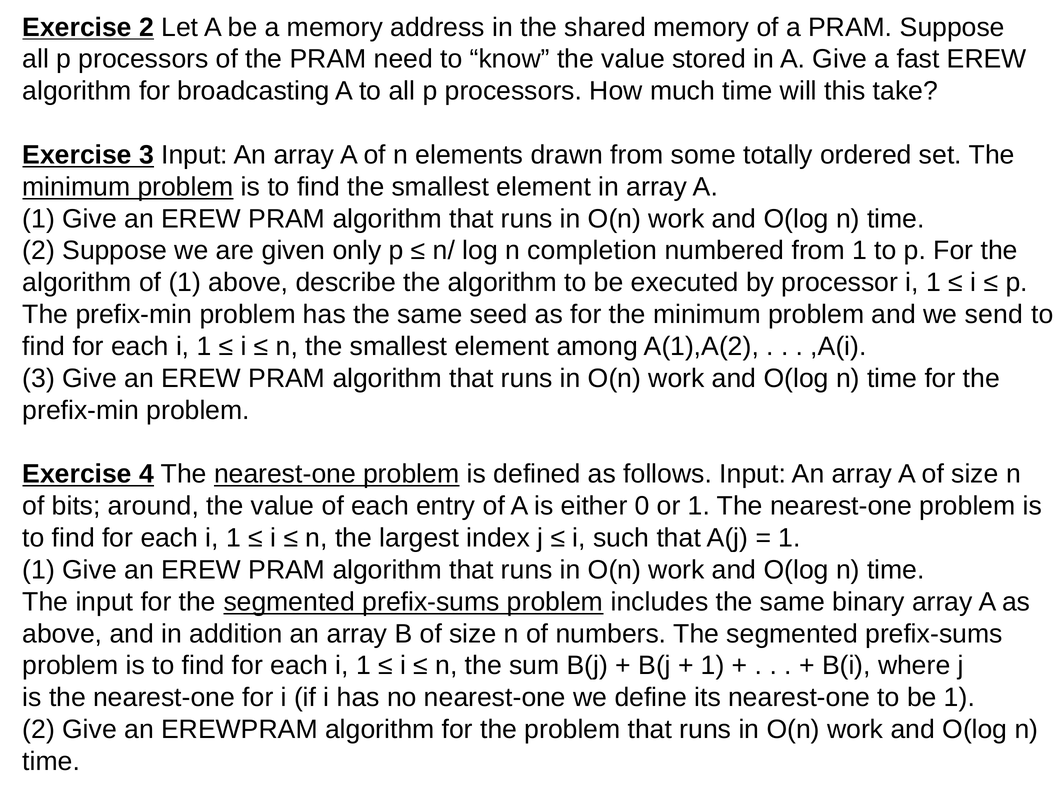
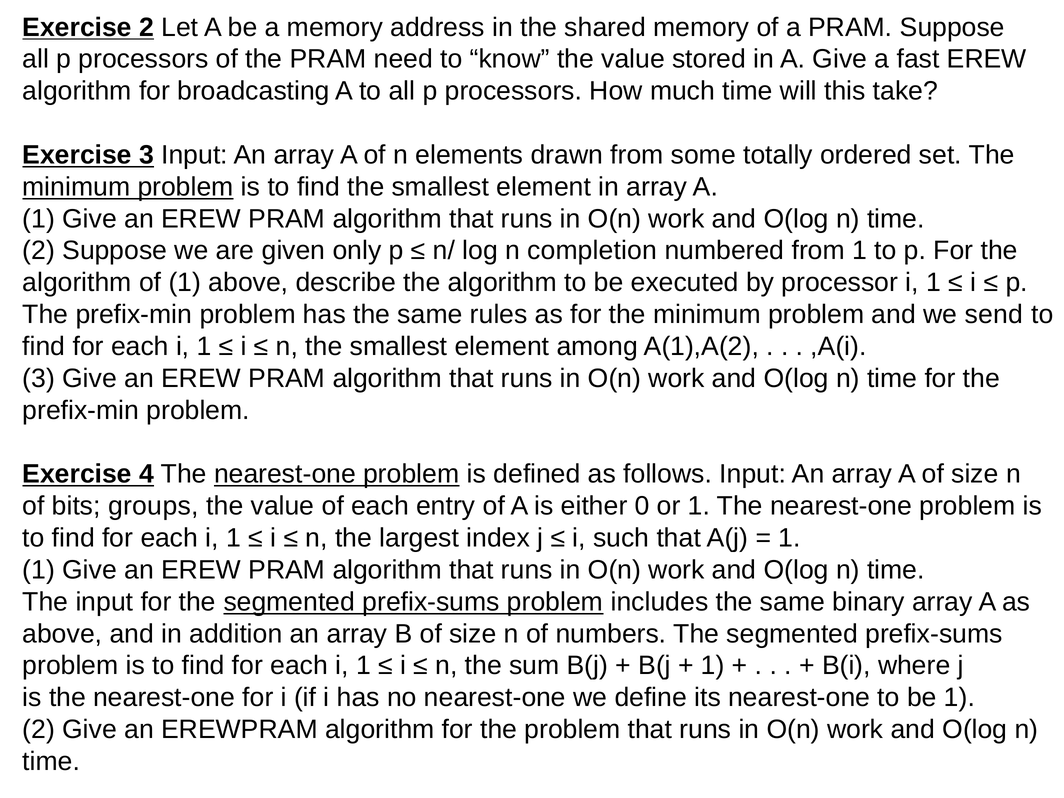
seed: seed -> rules (499, 315)
around: around -> groups (153, 506)
